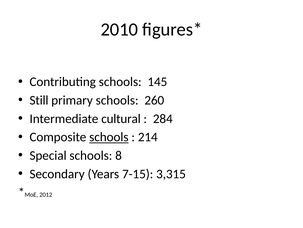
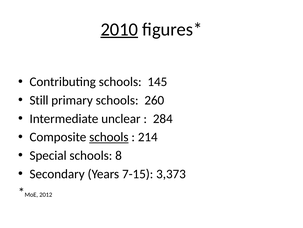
2010 underline: none -> present (119, 29)
cultural: cultural -> unclear (121, 118)
3,315: 3,315 -> 3,373 (171, 173)
